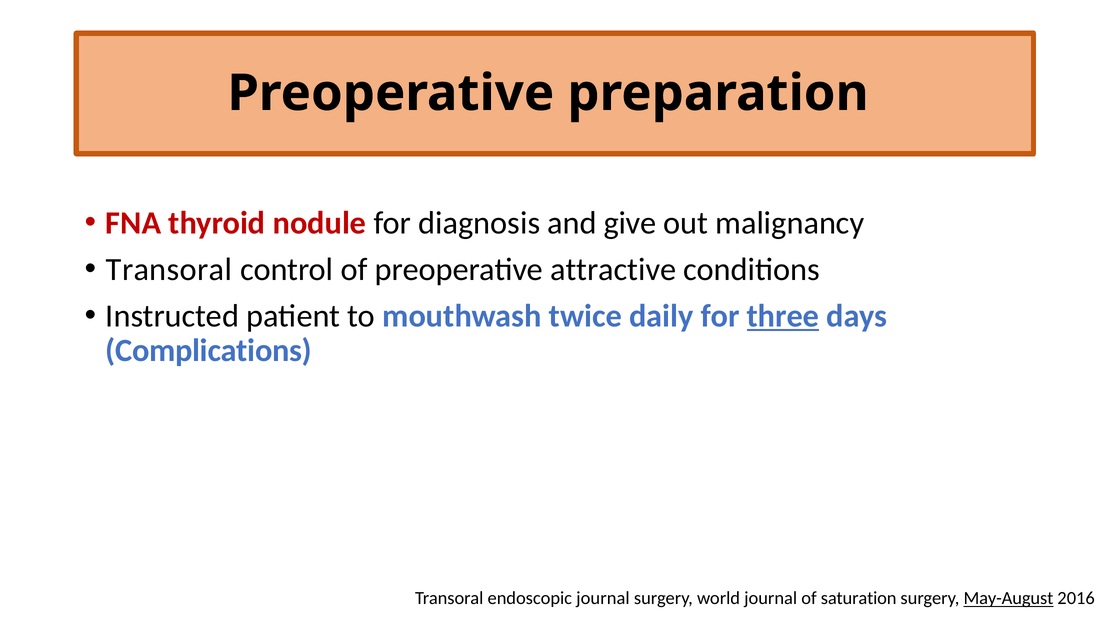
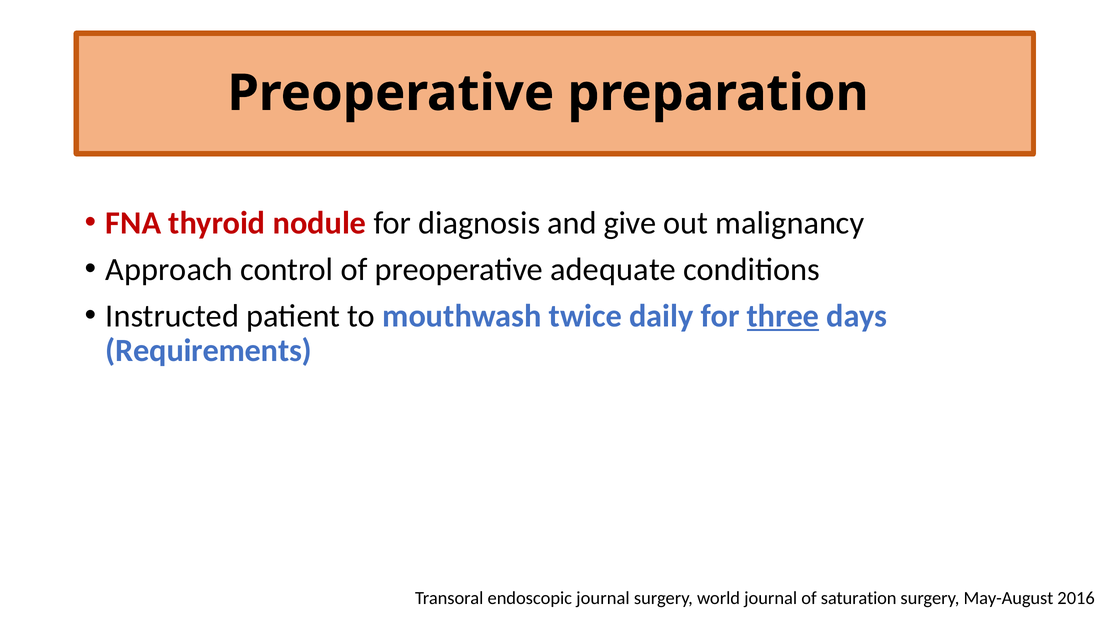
Transoral: Transoral -> Approach (169, 270)
attractive: attractive -> adequate (613, 270)
Complications: Complications -> Requirements (209, 351)
May-August underline: present -> none (1008, 599)
